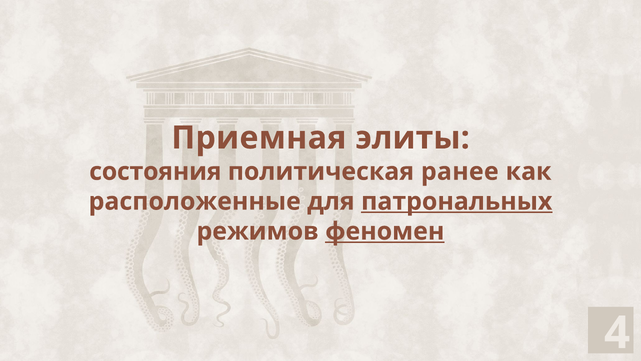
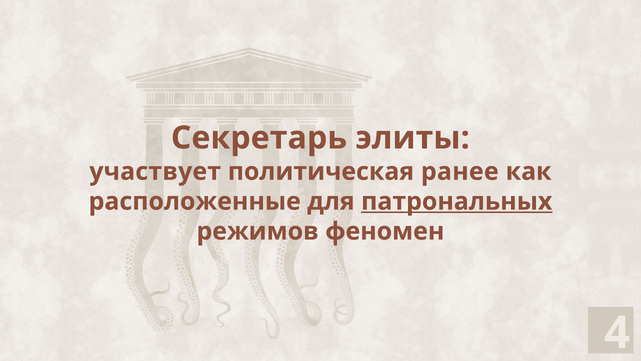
Приемная: Приемная -> Секретарь (259, 138)
состояния: состояния -> участвует (155, 171)
феномен underline: present -> none (385, 231)
